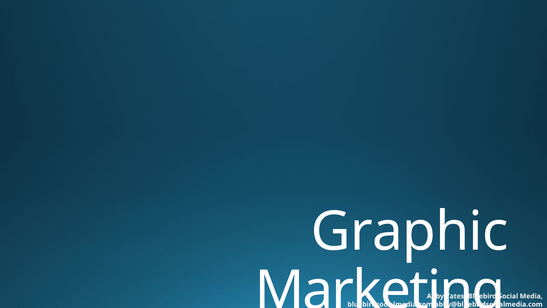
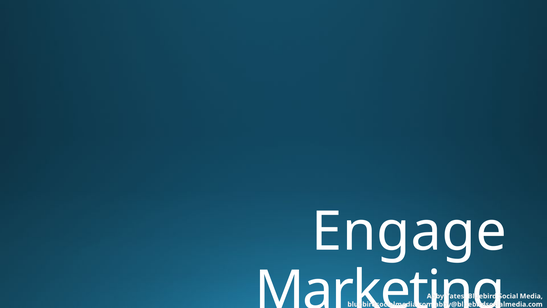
Graphic: Graphic -> Engage (409, 232)
